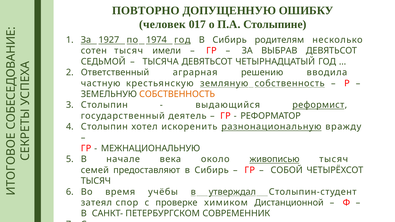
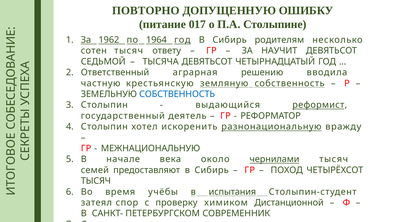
человек: человек -> питание (163, 24)
1927: 1927 -> 1962 (109, 40)
1974: 1974 -> 1964 (156, 40)
имели: имели -> ответу (167, 51)
ВЫБРАВ: ВЫБРАВ -> НАУЧИТ (279, 51)
СОБСТВЕННОСТЬ colour: orange -> blue (177, 94)
живописью: живописью -> чернилами (274, 159)
СОБОЙ: СОБОЙ -> ПОХОД (287, 170)
утверждал: утверждал -> испытания (232, 192)
проверке: проверке -> проверку (176, 203)
